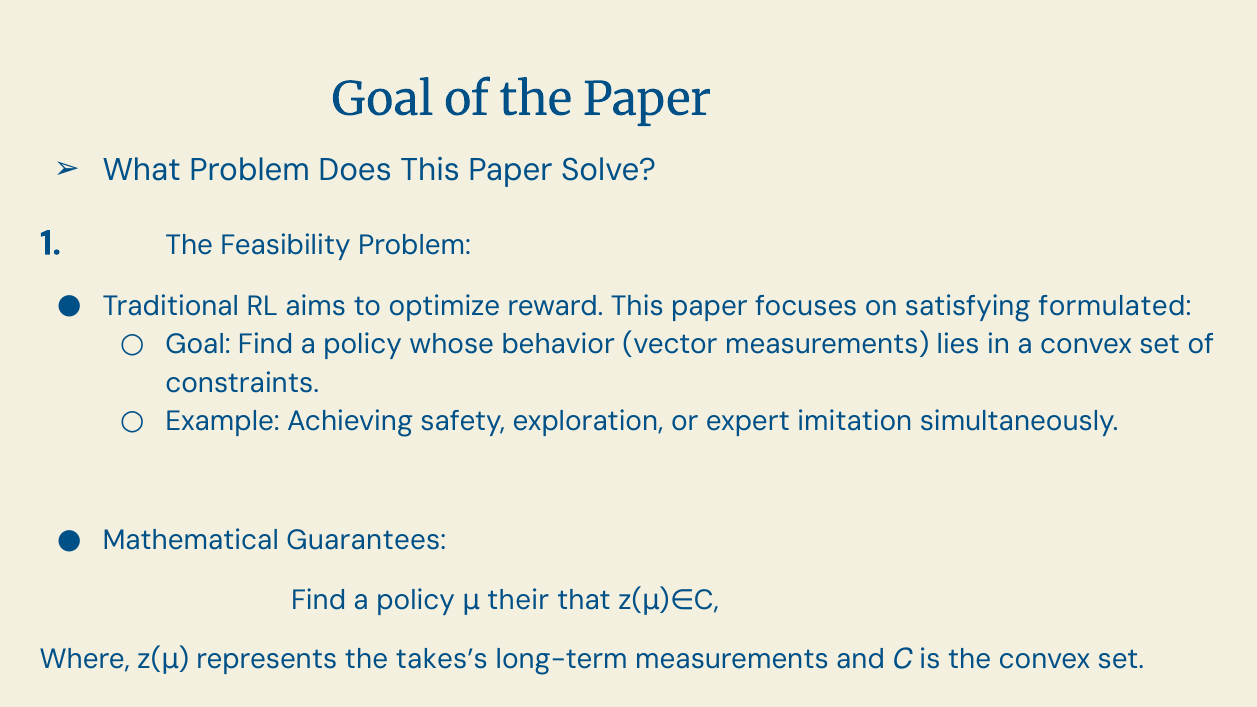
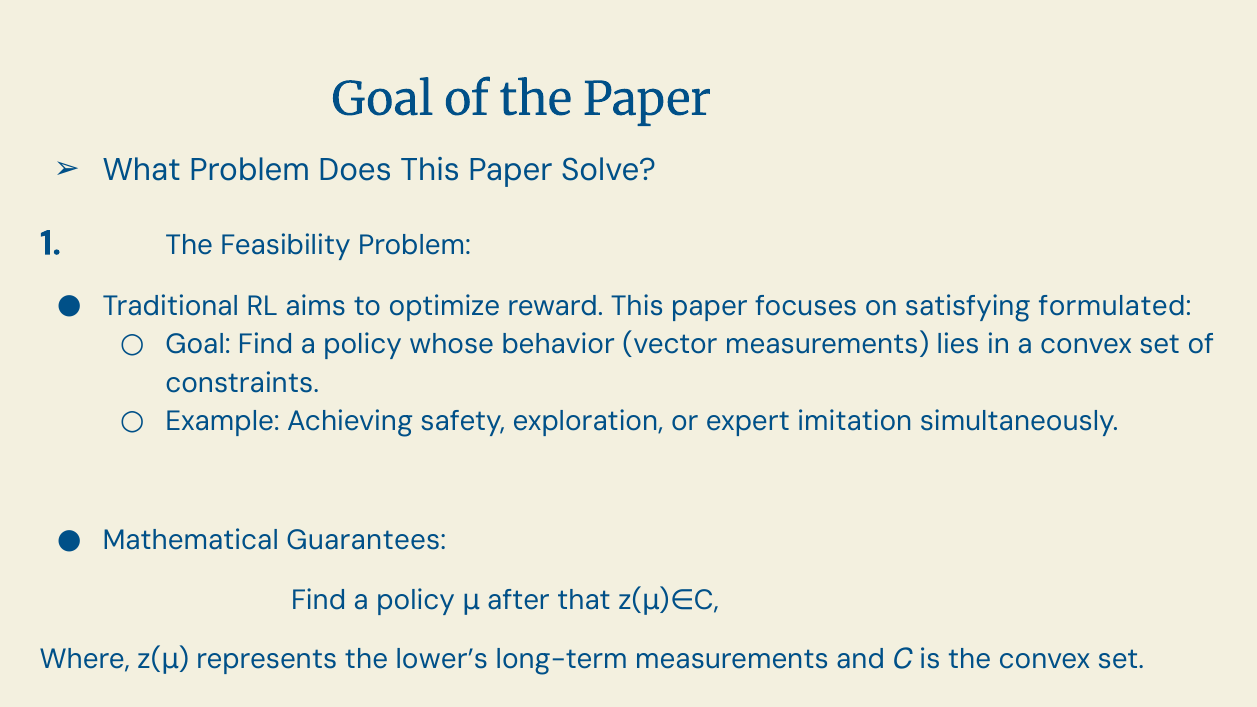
their: their -> after (518, 600)
takes’s: takes’s -> lower’s (442, 660)
